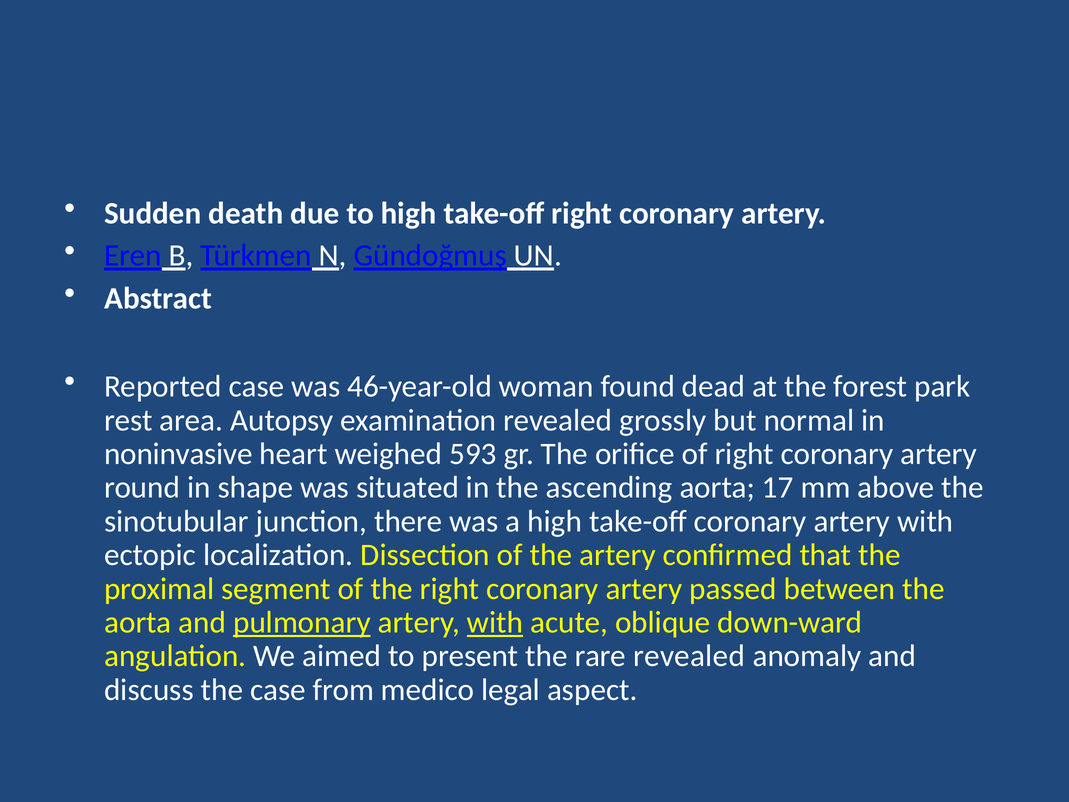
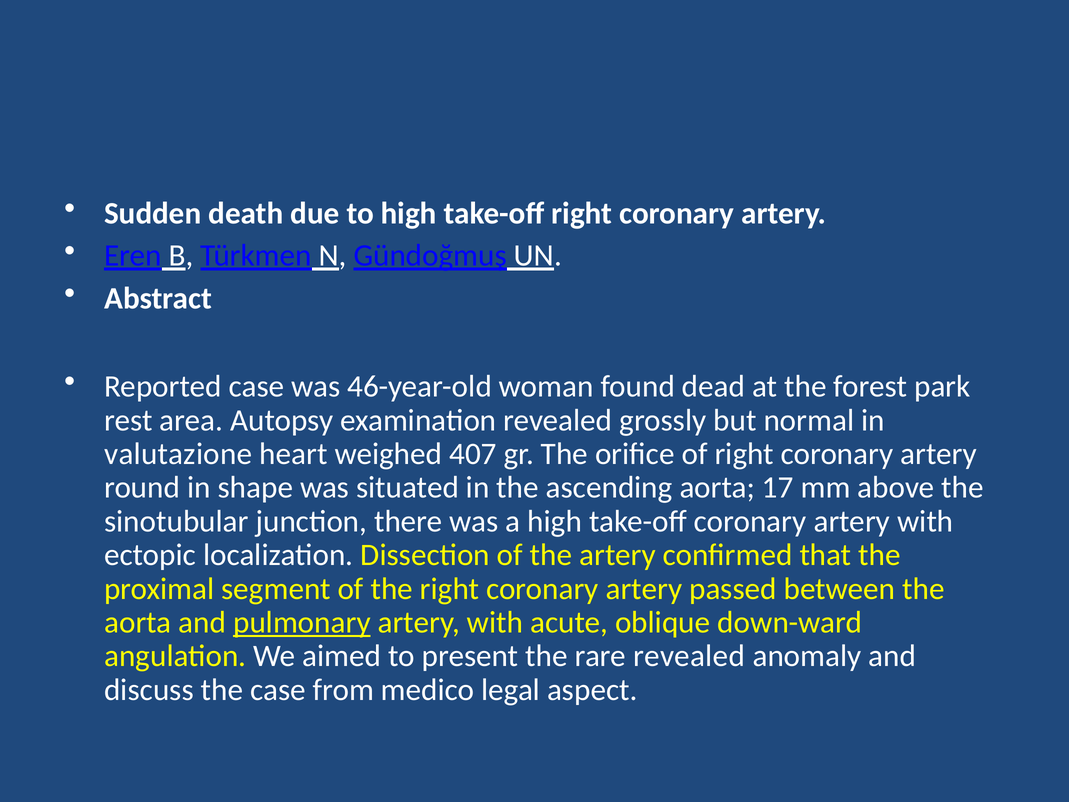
noninvasive: noninvasive -> valutazione (178, 454)
593: 593 -> 407 (473, 454)
with underline: present -> none (495, 622)
